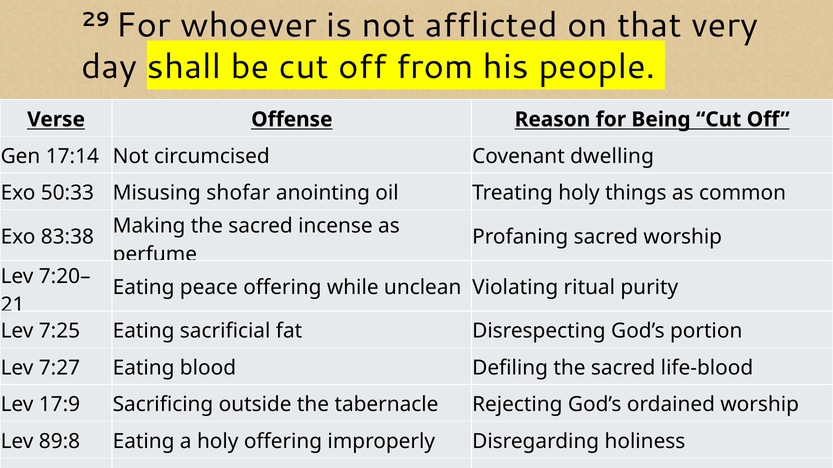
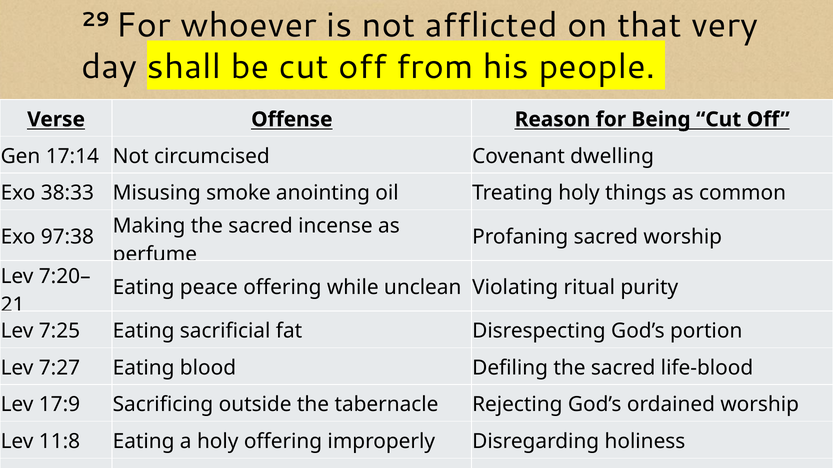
50:33: 50:33 -> 38:33 (67, 193)
shofar: shofar -> smoke (238, 193)
83:38: 83:38 -> 97:38 (67, 237)
89:8: 89:8 -> 11:8 (60, 442)
